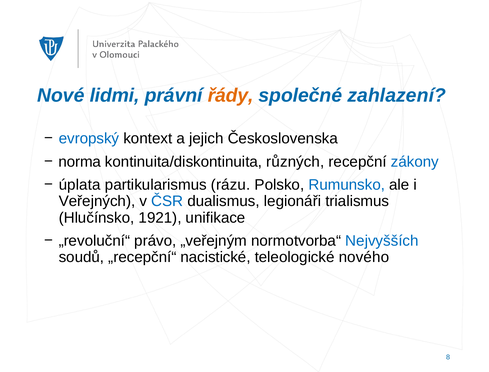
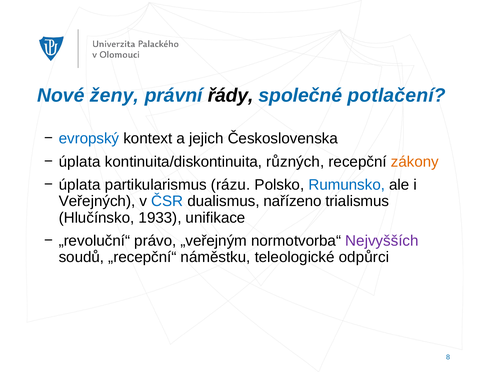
lidmi: lidmi -> ženy (114, 95)
řády colour: orange -> black (231, 95)
zahlazení: zahlazení -> potlačení (397, 95)
norma: norma -> úplata (80, 162)
zákony colour: blue -> orange (415, 162)
legionáři: legionáři -> nařízeno (293, 201)
1921: 1921 -> 1933 (160, 217)
Nejvyšších colour: blue -> purple (382, 241)
nacistické: nacistické -> náměstku (216, 257)
nového: nového -> odpůrci (364, 257)
